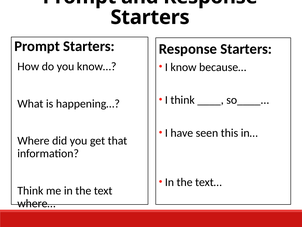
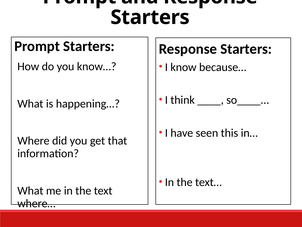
Think: Think -> What (30, 190)
